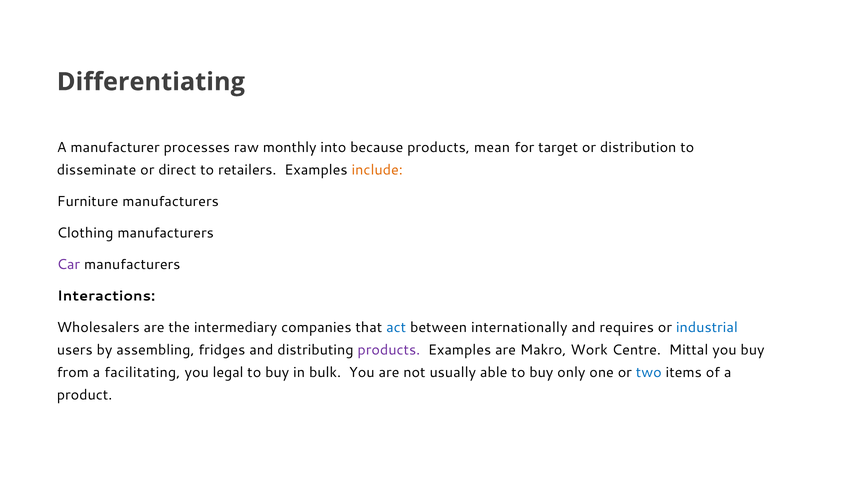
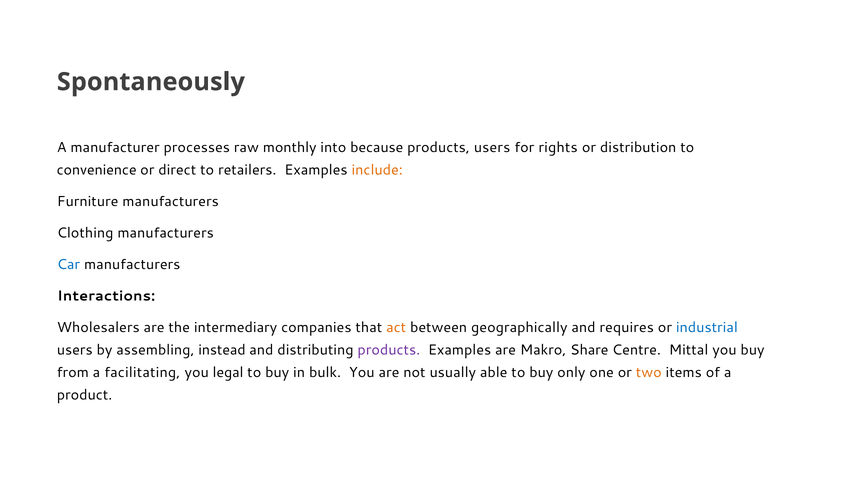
Differentiating: Differentiating -> Spontaneously (151, 82)
products mean: mean -> users (492, 148)
target: target -> rights (558, 148)
disseminate: disseminate -> convenience (97, 170)
Car colour: purple -> blue (68, 265)
act colour: blue -> orange (396, 328)
internationally: internationally -> geographically (519, 328)
fridges: fridges -> instead (222, 350)
Work: Work -> Share (589, 350)
two colour: blue -> orange (649, 373)
